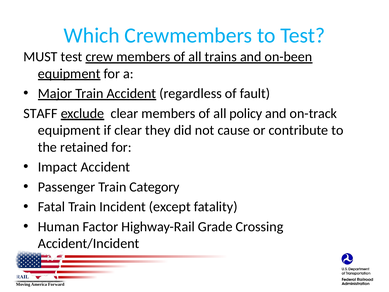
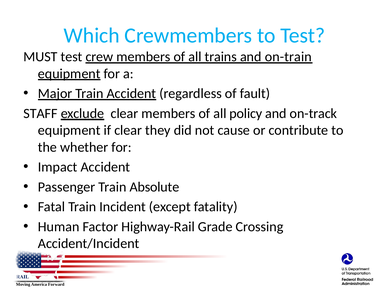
on-been: on-been -> on-train (288, 57)
retained: retained -> whether (84, 147)
Category: Category -> Absolute (154, 187)
